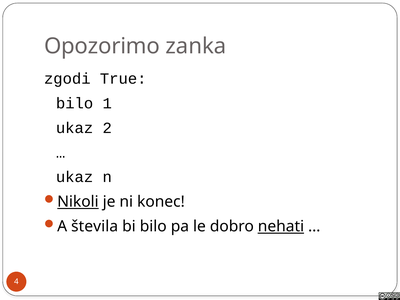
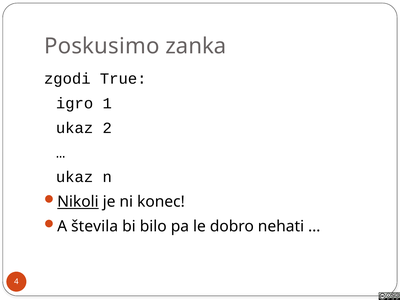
Opozorimo: Opozorimo -> Poskusimo (102, 46)
bilo: bilo -> igro (75, 103)
nehati underline: present -> none (281, 227)
